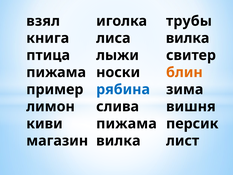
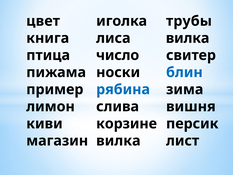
взял: взял -> цвет (43, 21)
лыжи: лыжи -> число (118, 55)
блин colour: orange -> blue (184, 72)
киви пижама: пижама -> корзине (127, 123)
